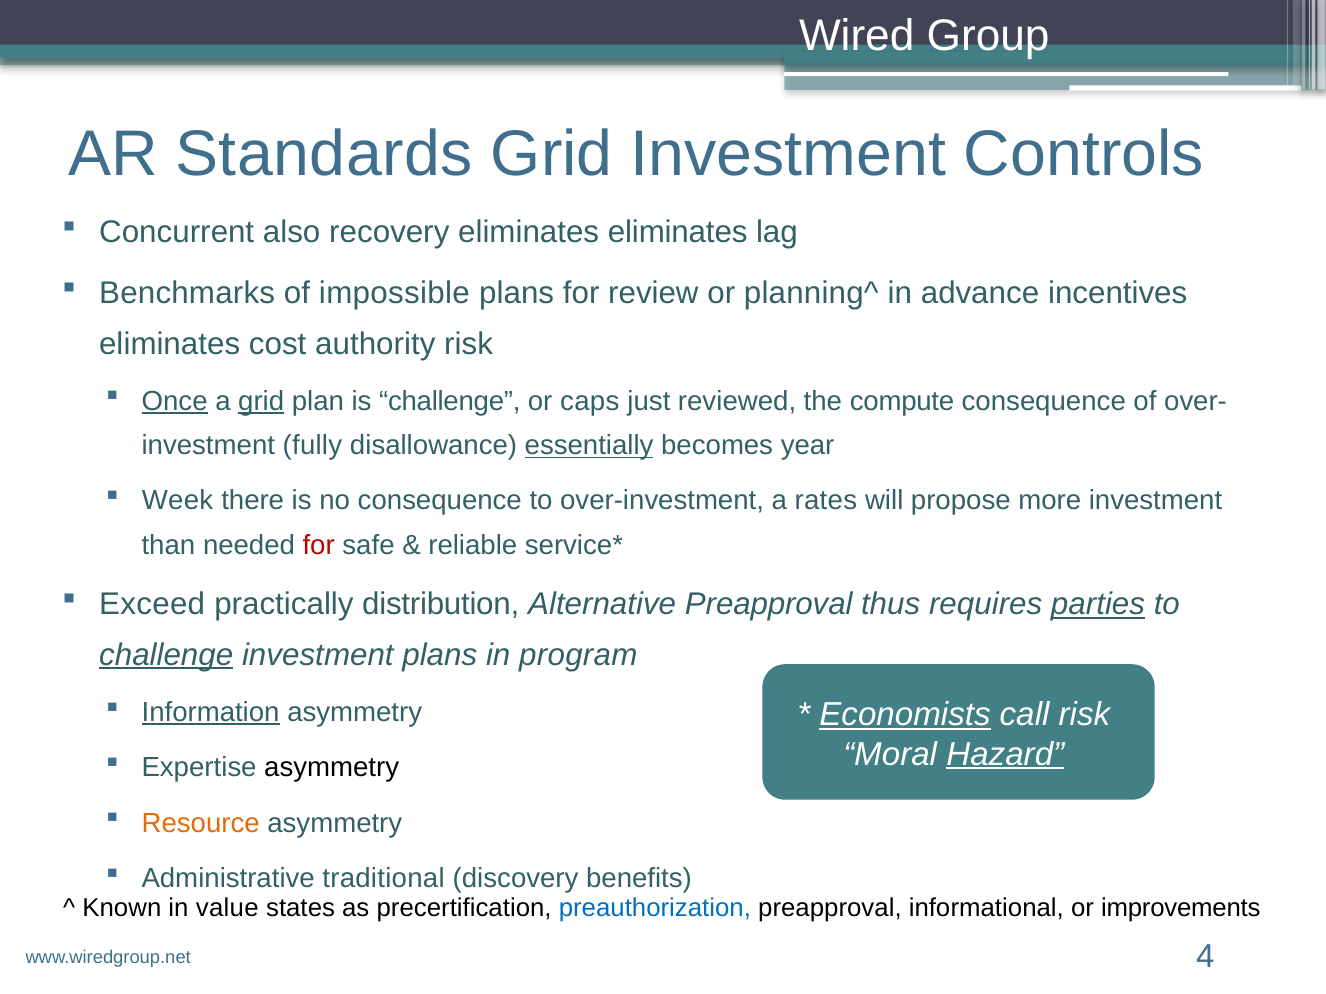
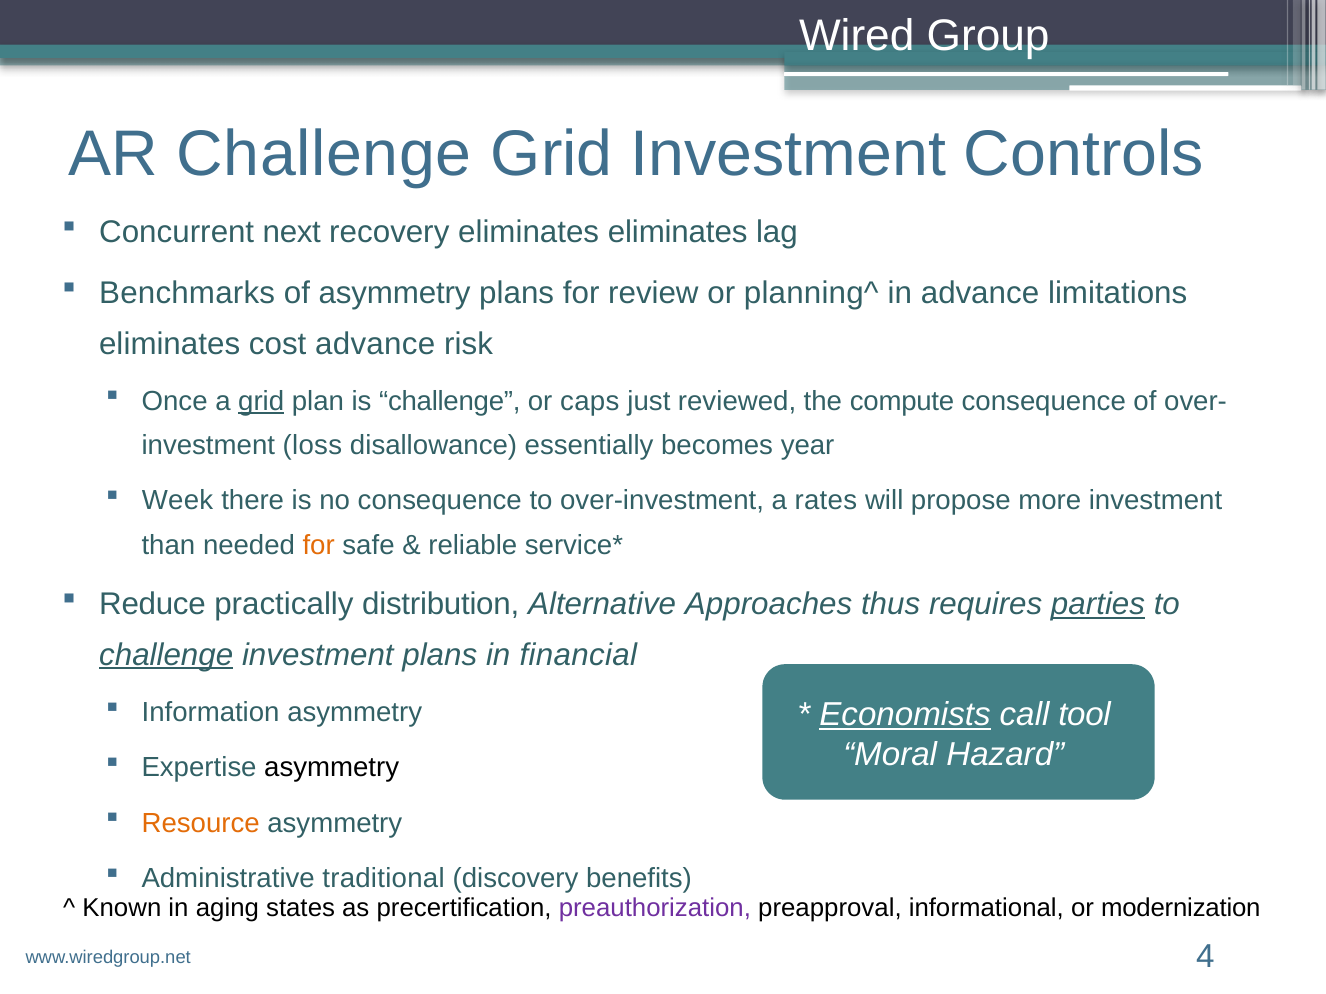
AR Standards: Standards -> Challenge (324, 154)
also: also -> next (292, 232)
of impossible: impossible -> asymmetry (395, 294)
incentives: incentives -> limitations (1118, 294)
cost authority: authority -> advance (375, 344)
Once underline: present -> none (175, 401)
fully: fully -> loss (312, 446)
essentially underline: present -> none (589, 446)
for colour: red -> orange (319, 546)
Exceed: Exceed -> Reduce (152, 605)
Alternative Preapproval: Preapproval -> Approaches (769, 605)
program: program -> financial (578, 655)
Information underline: present -> none (211, 713)
call risk: risk -> tool (1085, 715)
Hazard underline: present -> none (1005, 754)
value: value -> aging (227, 908)
preauthorization colour: blue -> purple (655, 908)
improvements: improvements -> modernization (1181, 908)
